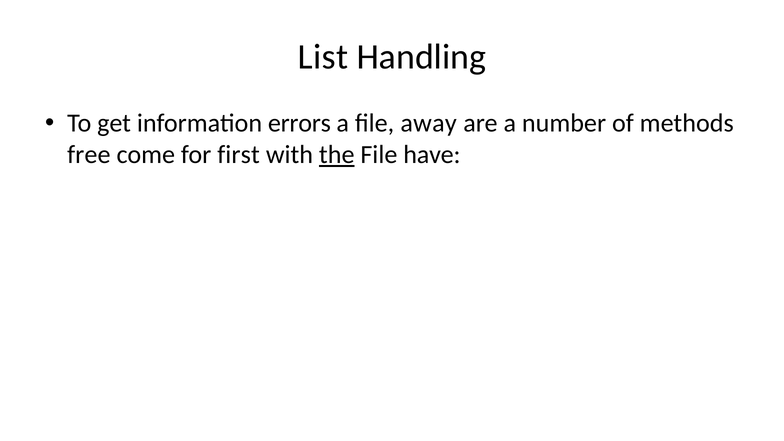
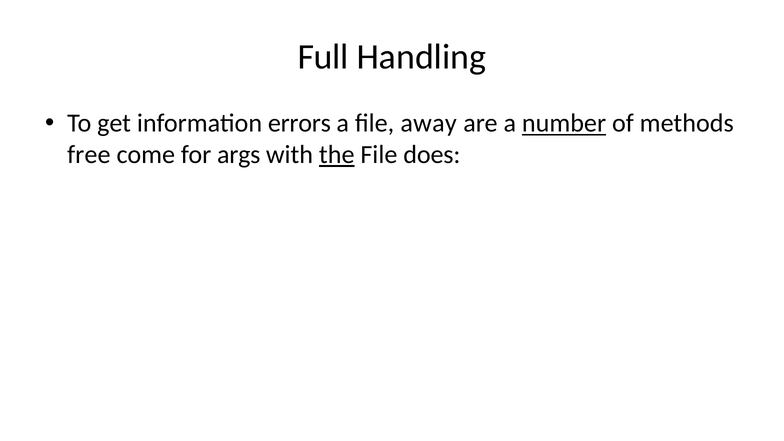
List: List -> Full (323, 57)
number underline: none -> present (564, 123)
first: first -> args (239, 155)
have: have -> does (432, 155)
